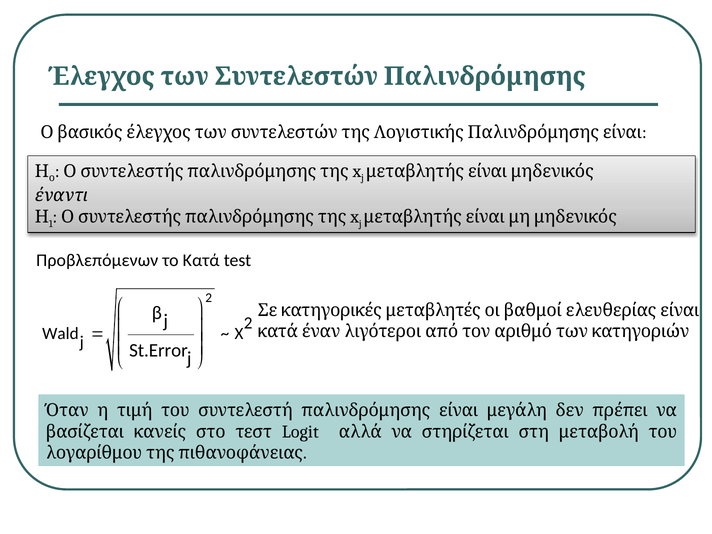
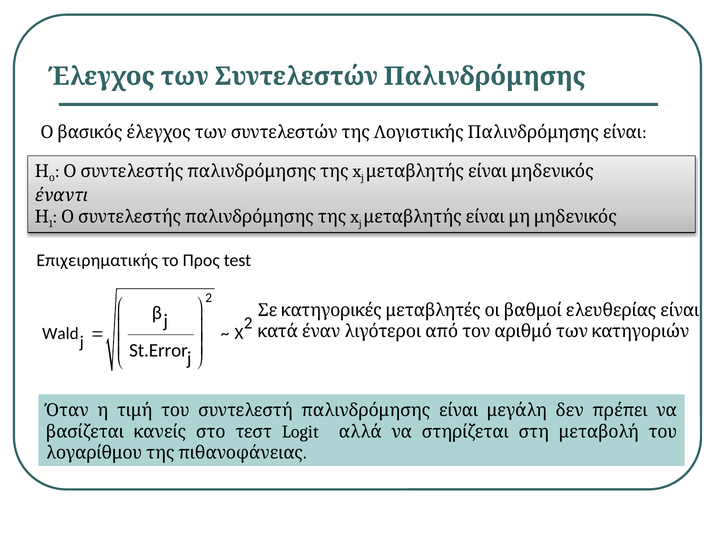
Προβλεπόμενων: Προβλεπόμενων -> Επιχειρηματικής (97, 260)
Κατά: Κατά -> Προς (201, 260)
